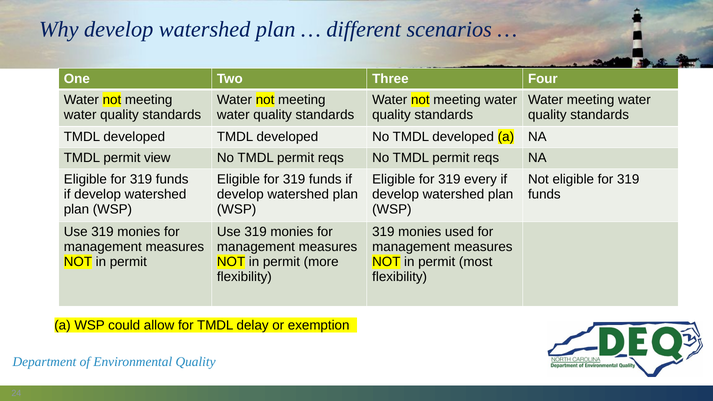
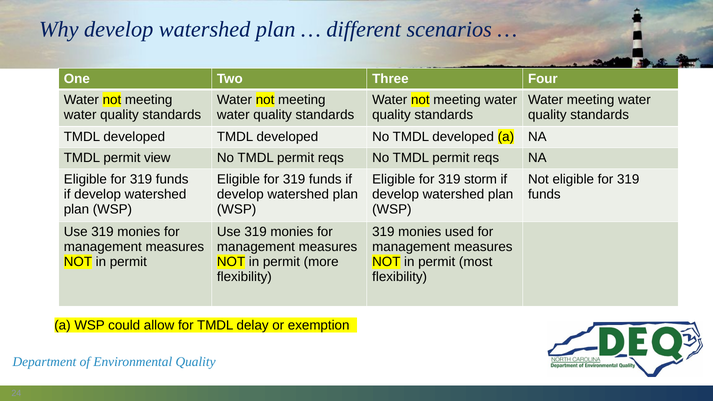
every: every -> storm (481, 179)
